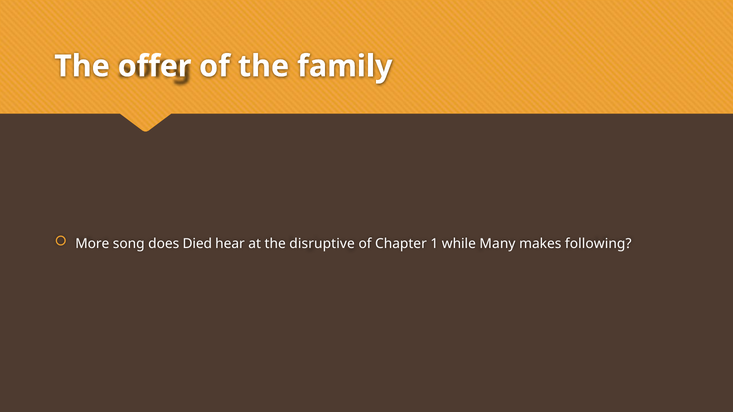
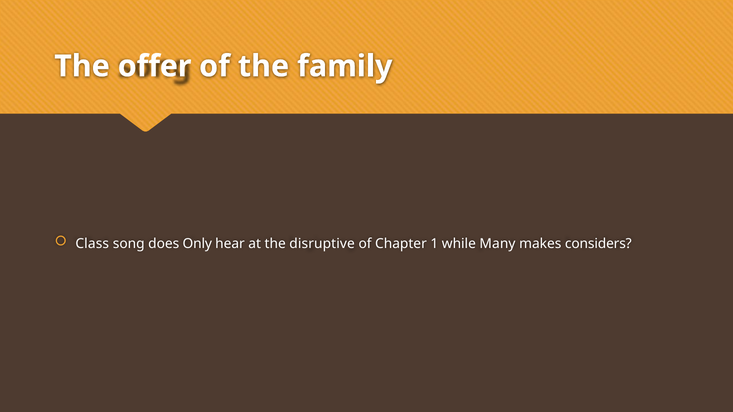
More: More -> Class (92, 244)
Died: Died -> Only (197, 244)
following: following -> considers (598, 244)
